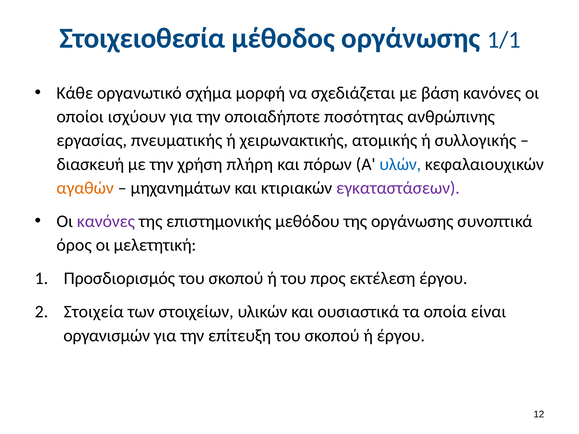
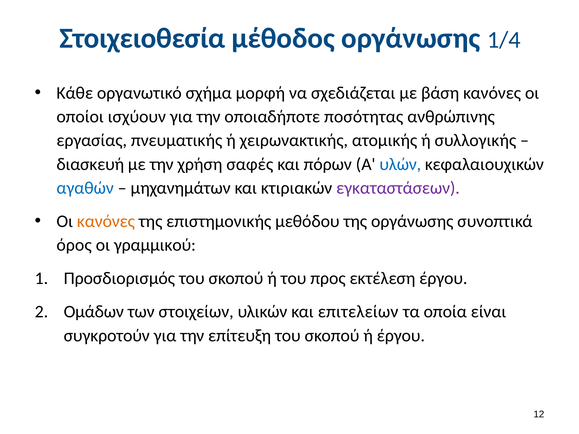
1/1: 1/1 -> 1/4 (504, 40)
πλήρη: πλήρη -> σαφές (250, 164)
αγαθών colour: orange -> blue (85, 188)
κανόνες colour: purple -> orange (106, 221)
μελετητική: μελετητική -> γραμμικού (155, 245)
Στοιχεία: Στοιχεία -> Ομάδων (94, 312)
ουσιαστικά: ουσιαστικά -> επιτελείων (358, 312)
οργανισμών: οργανισμών -> συγκροτούν (107, 336)
